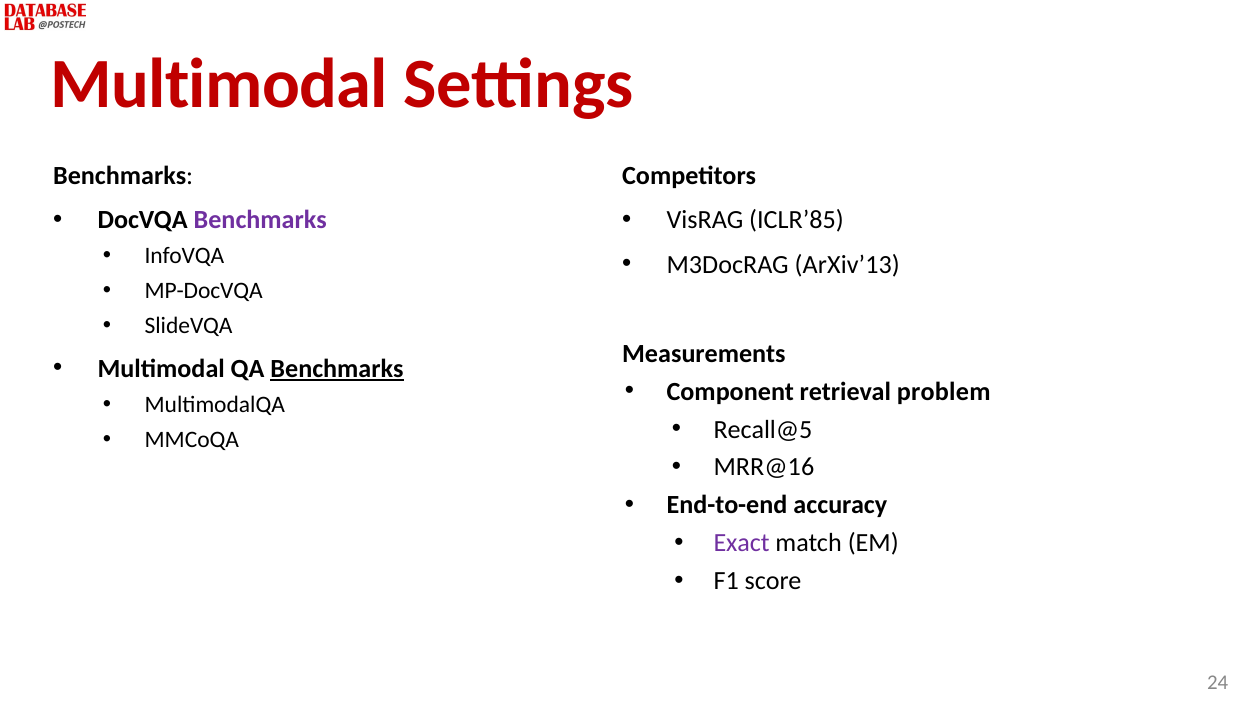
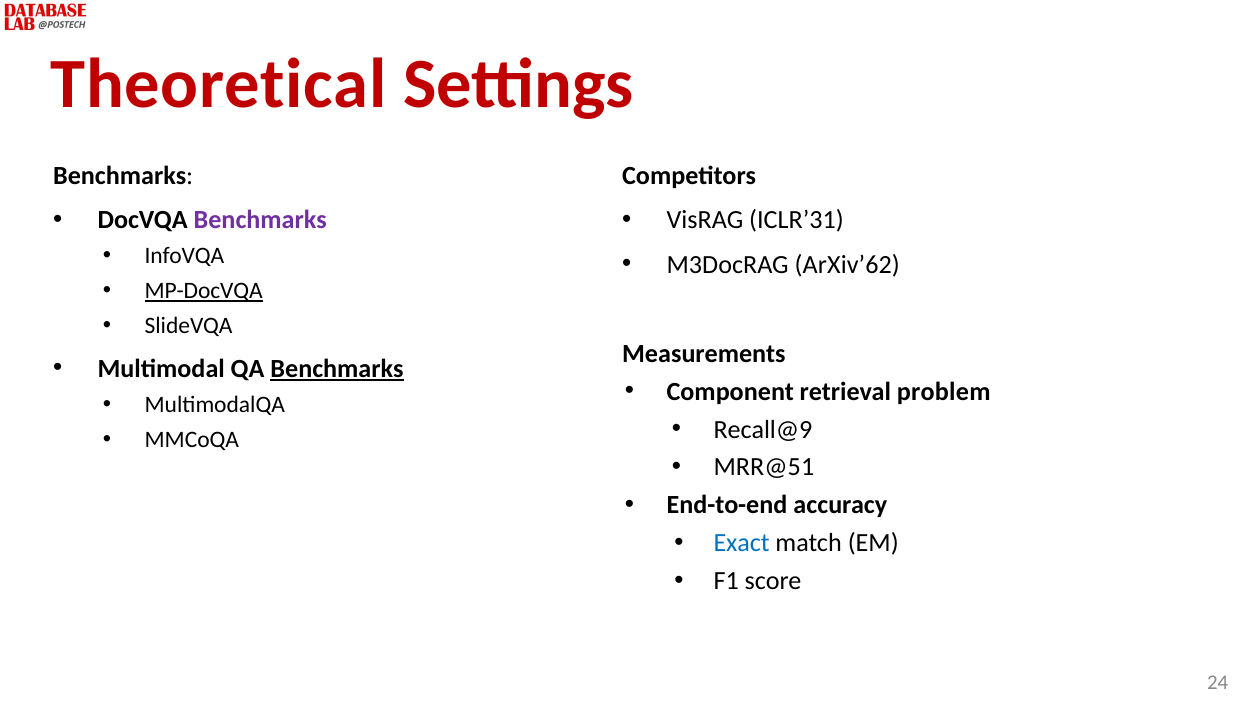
Multimodal: Multimodal -> Theoretical (219, 84)
ICLR’85: ICLR’85 -> ICLR’31 (796, 220)
ArXiv’13: ArXiv’13 -> ArXiv’62 (847, 264)
MP-DocVQA underline: none -> present (204, 291)
Recall@5: Recall@5 -> Recall@9 (763, 429)
MRR@16: MRR@16 -> MRR@51 (764, 467)
Exact colour: purple -> blue (742, 543)
